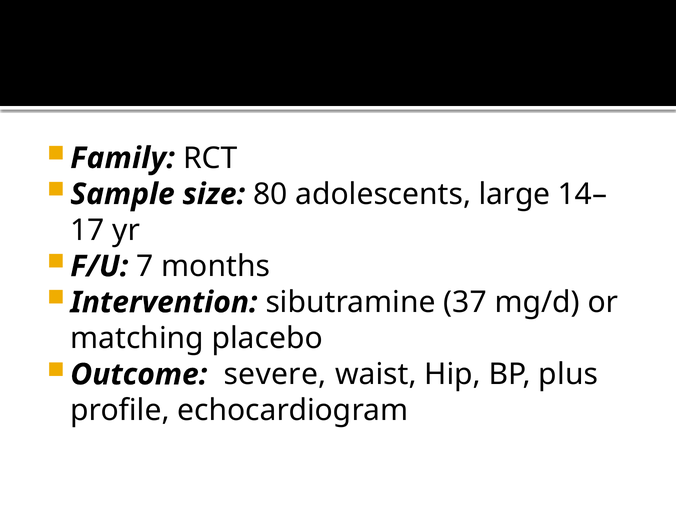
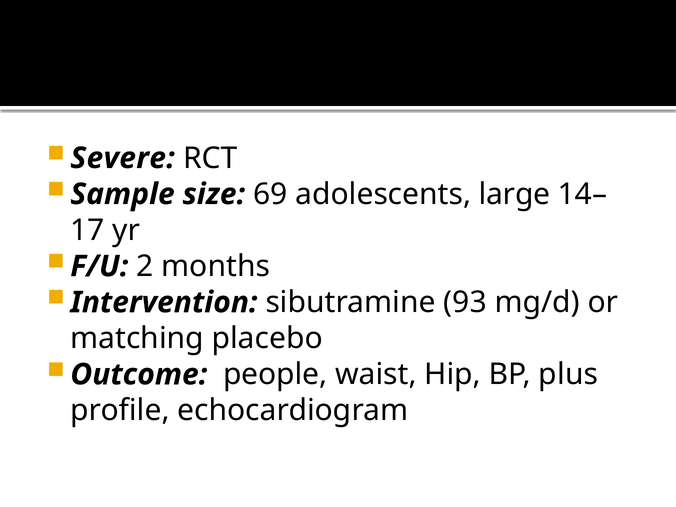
Family: Family -> Severe (123, 158)
80: 80 -> 69 (270, 194)
7: 7 -> 2 (145, 266)
37: 37 -> 93 (465, 302)
severe: severe -> people (275, 374)
